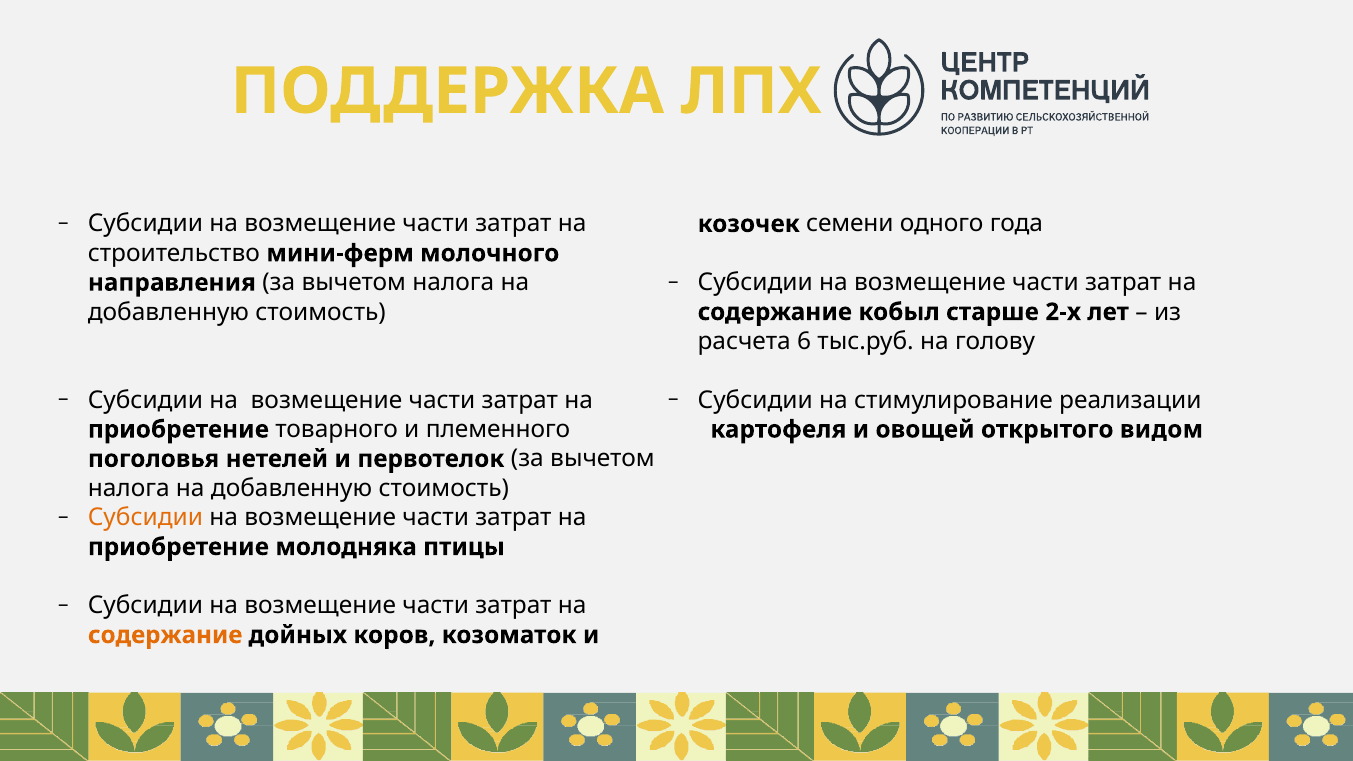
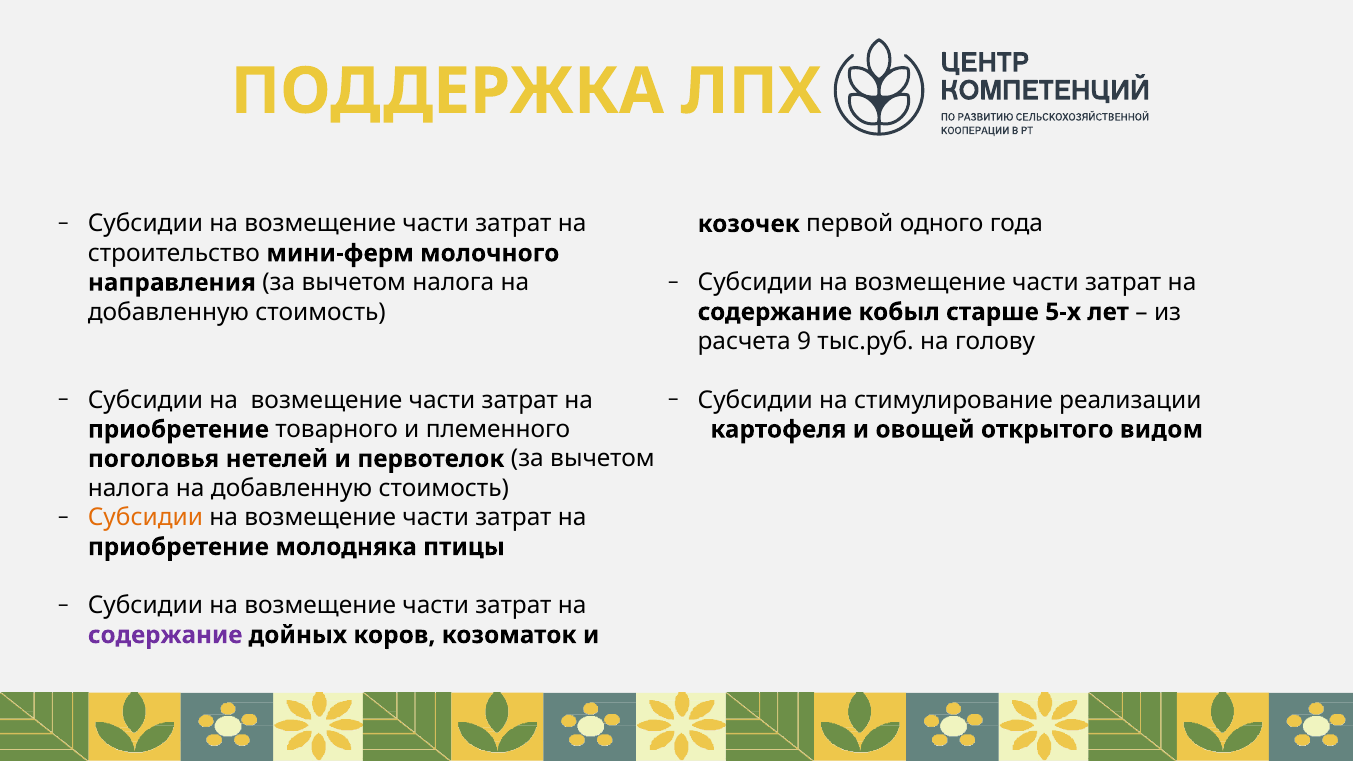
семени: семени -> первой (850, 224)
2-х: 2-х -> 5-х (1063, 312)
6: 6 -> 9 (804, 341)
содержание colour: orange -> purple (165, 635)
